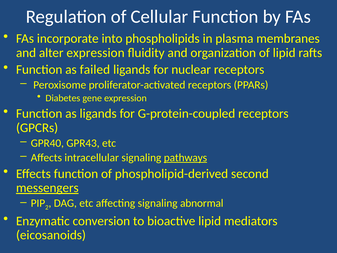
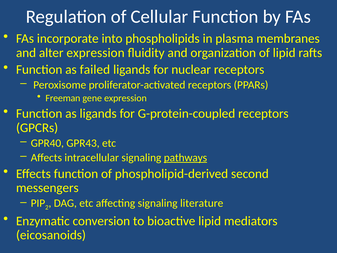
Diabetes: Diabetes -> Freeman (63, 98)
messengers underline: present -> none (47, 188)
abnormal: abnormal -> literature (202, 203)
